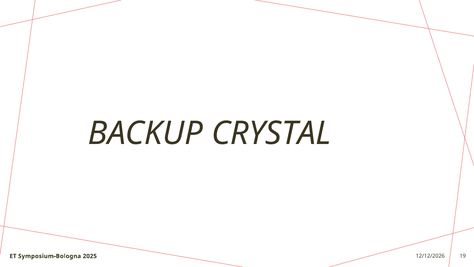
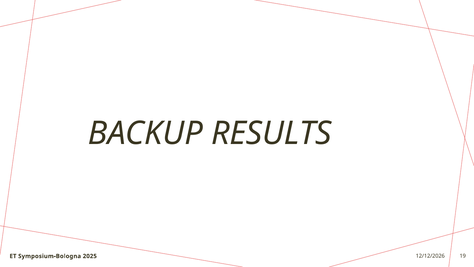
CRYSTAL: CRYSTAL -> RESULTS (271, 133)
